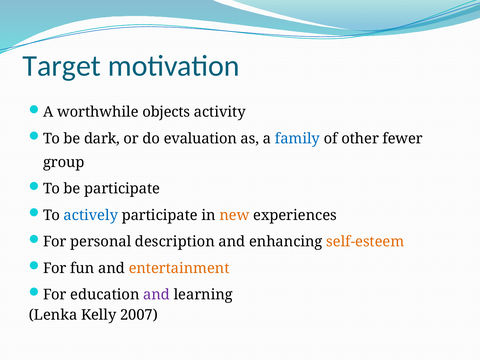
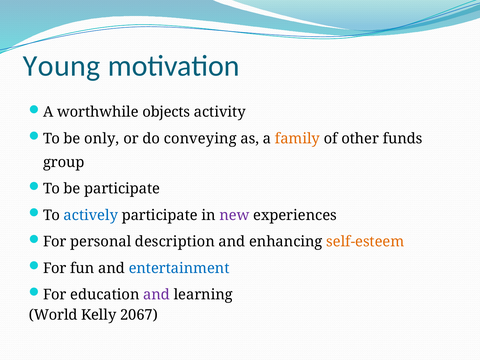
Target: Target -> Young (62, 66)
dark: dark -> only (102, 139)
evaluation: evaluation -> conveying (200, 139)
family colour: blue -> orange (297, 139)
fewer: fewer -> funds (403, 139)
new colour: orange -> purple (234, 215)
entertainment colour: orange -> blue (179, 268)
Lenka: Lenka -> World (53, 315)
2007: 2007 -> 2067 (139, 315)
